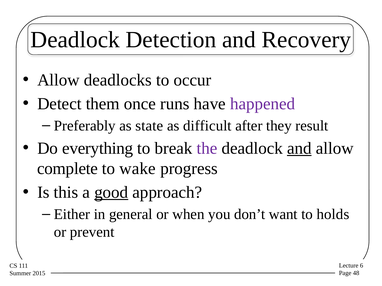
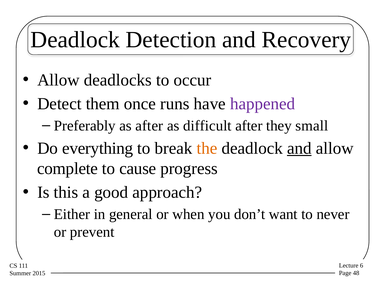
as state: state -> after (149, 126)
result: result -> small (312, 126)
the colour: purple -> orange (207, 149)
wake: wake -> cause (138, 169)
good underline: present -> none (111, 193)
holds: holds -> never (333, 215)
